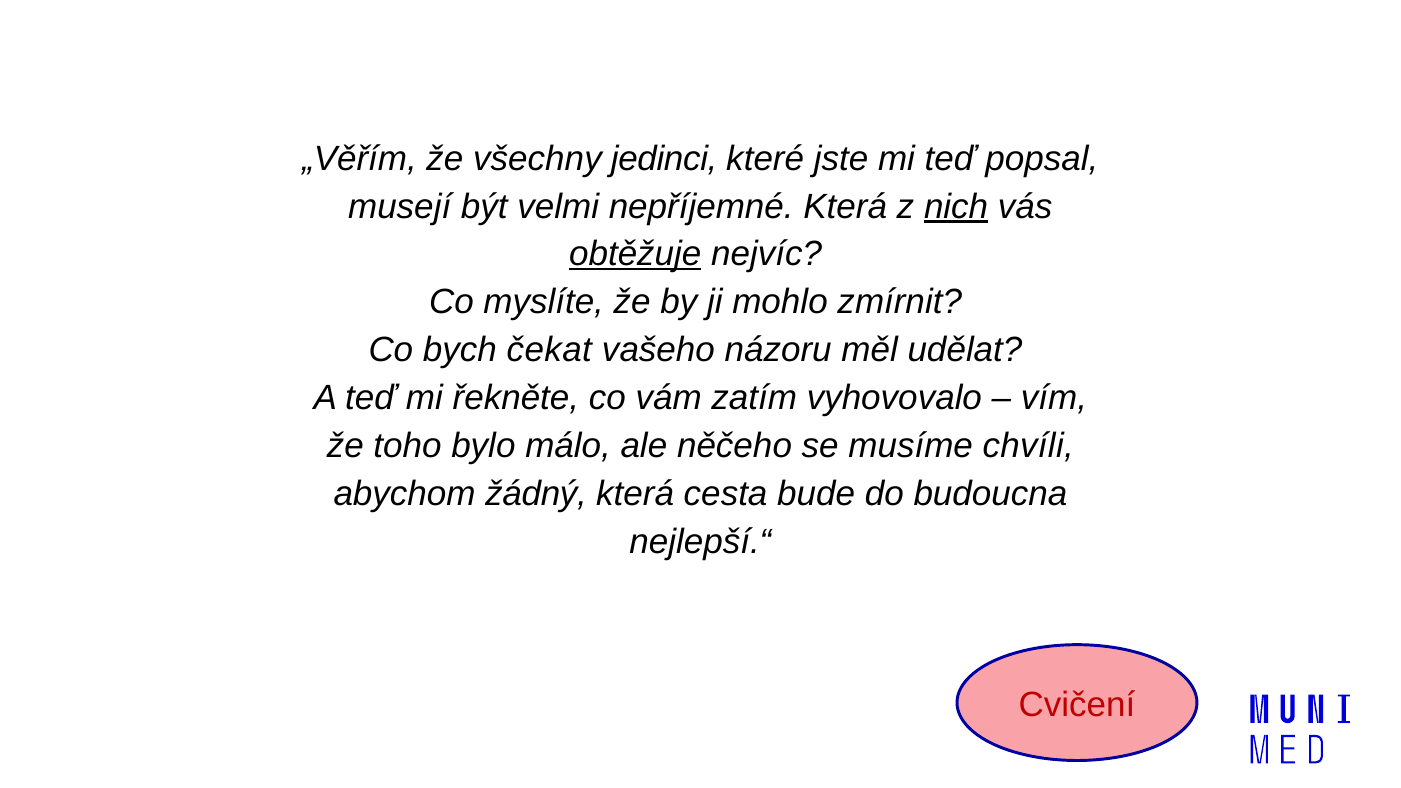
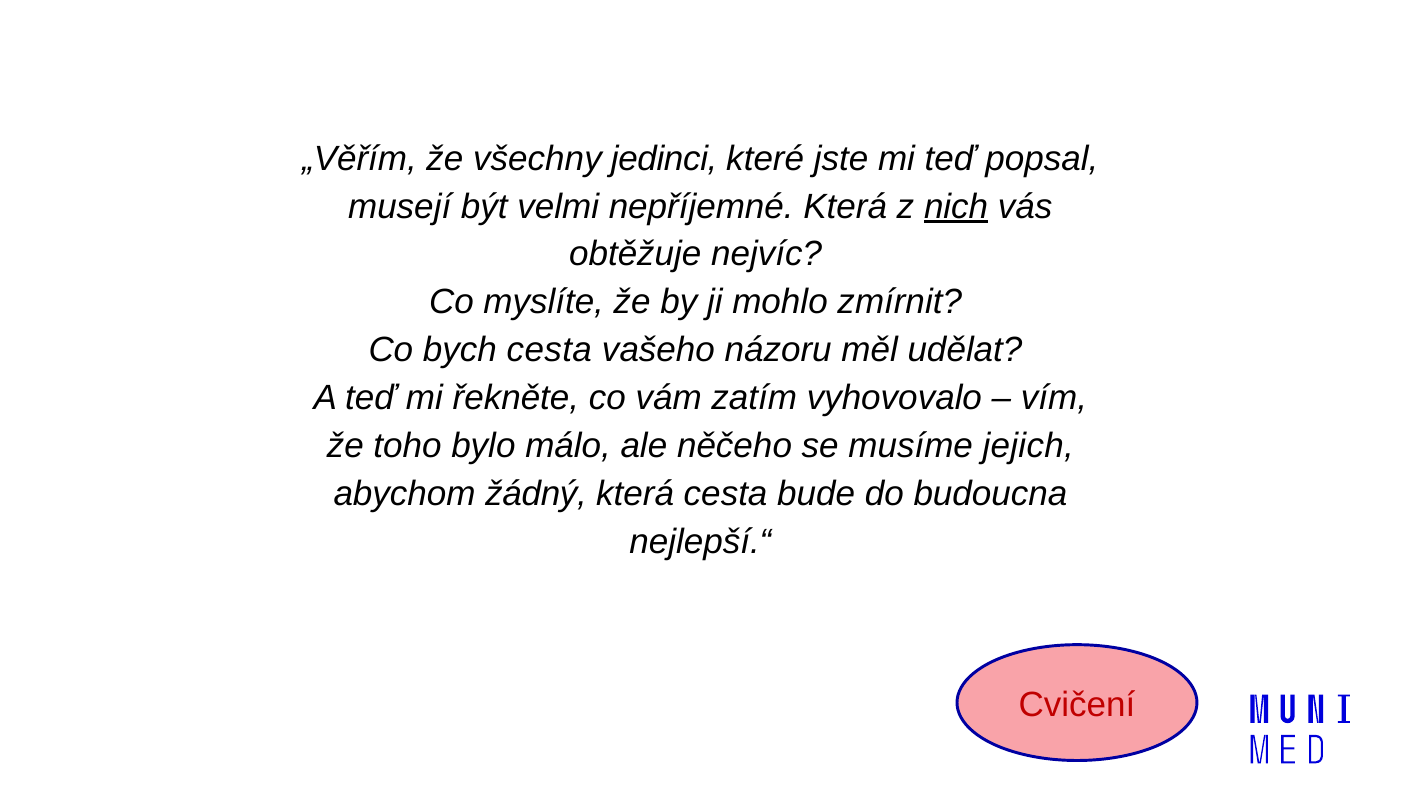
obtěžuje underline: present -> none (635, 254)
bych čekat: čekat -> cesta (549, 350)
chvíli: chvíli -> jejich (1028, 446)
